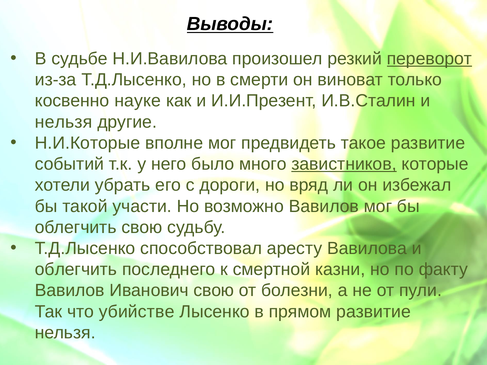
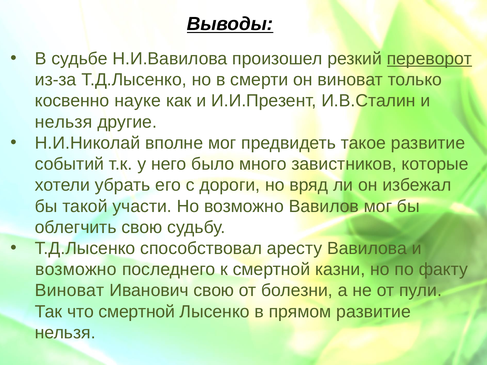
Н.И.Которые: Н.И.Которые -> Н.И.Николай (88, 143)
завистников underline: present -> none (344, 164)
облегчить: облегчить -> возможно (76, 270)
Вавилов: Вавилов -> Виноват (70, 291)
что убийстве: убийстве -> смертной (137, 312)
